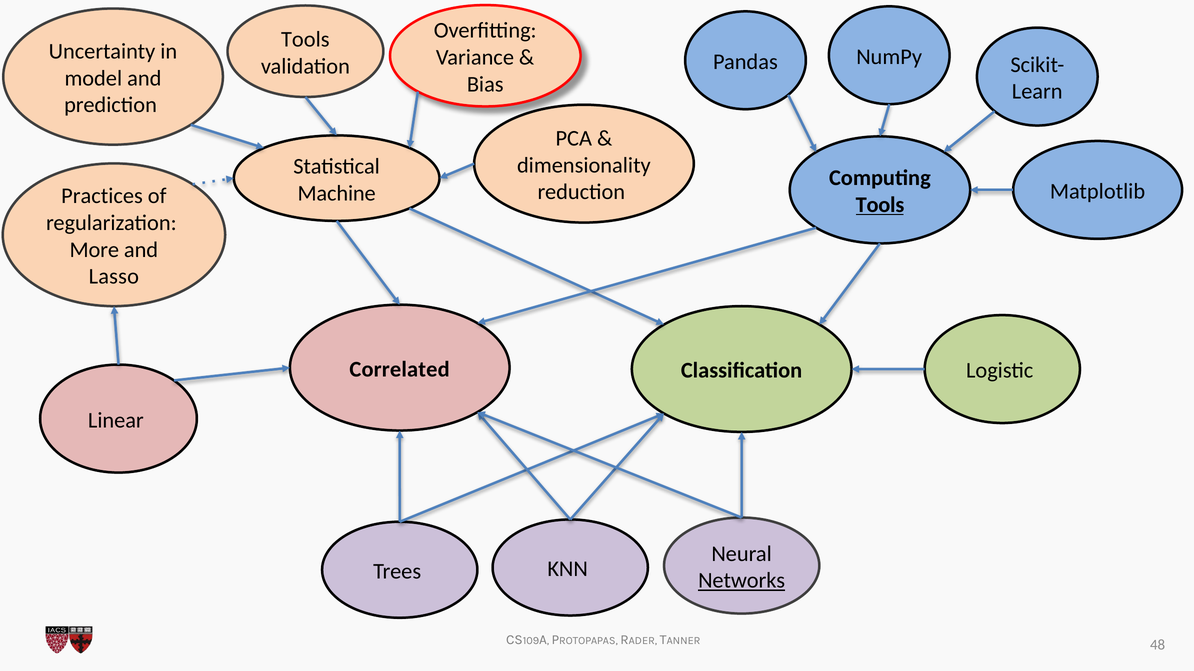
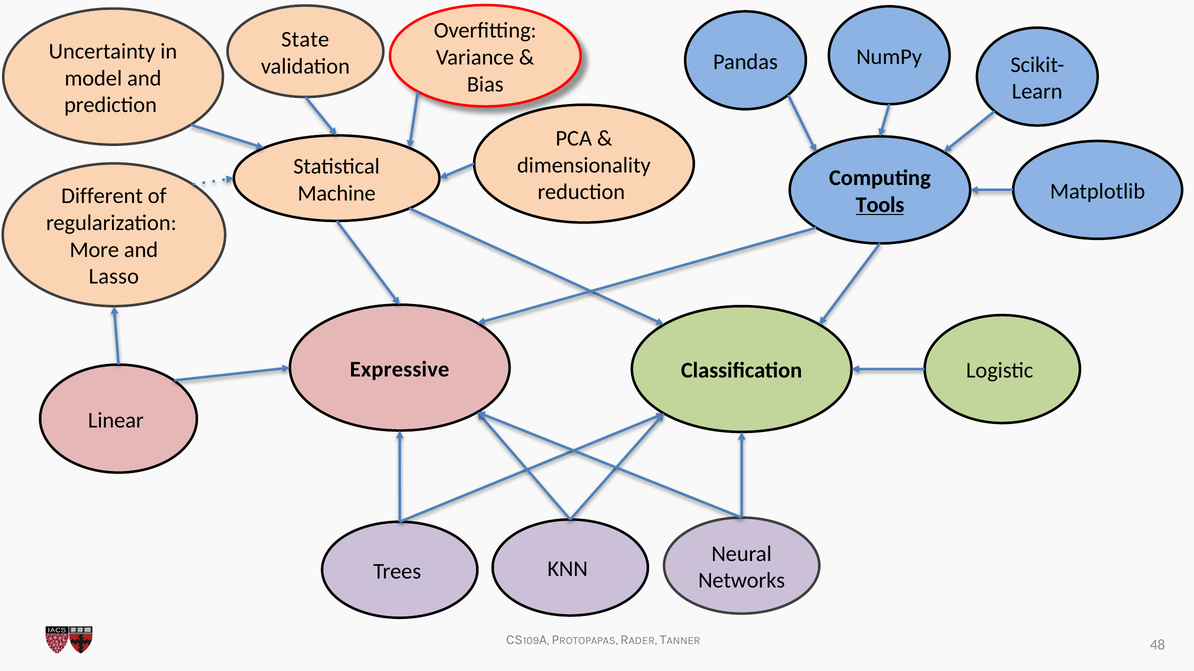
Tools: Tools -> State (305, 39)
Practices: Practices -> Different (102, 196)
Correlated: Correlated -> Expressive (400, 369)
Networks underline: present -> none (742, 581)
